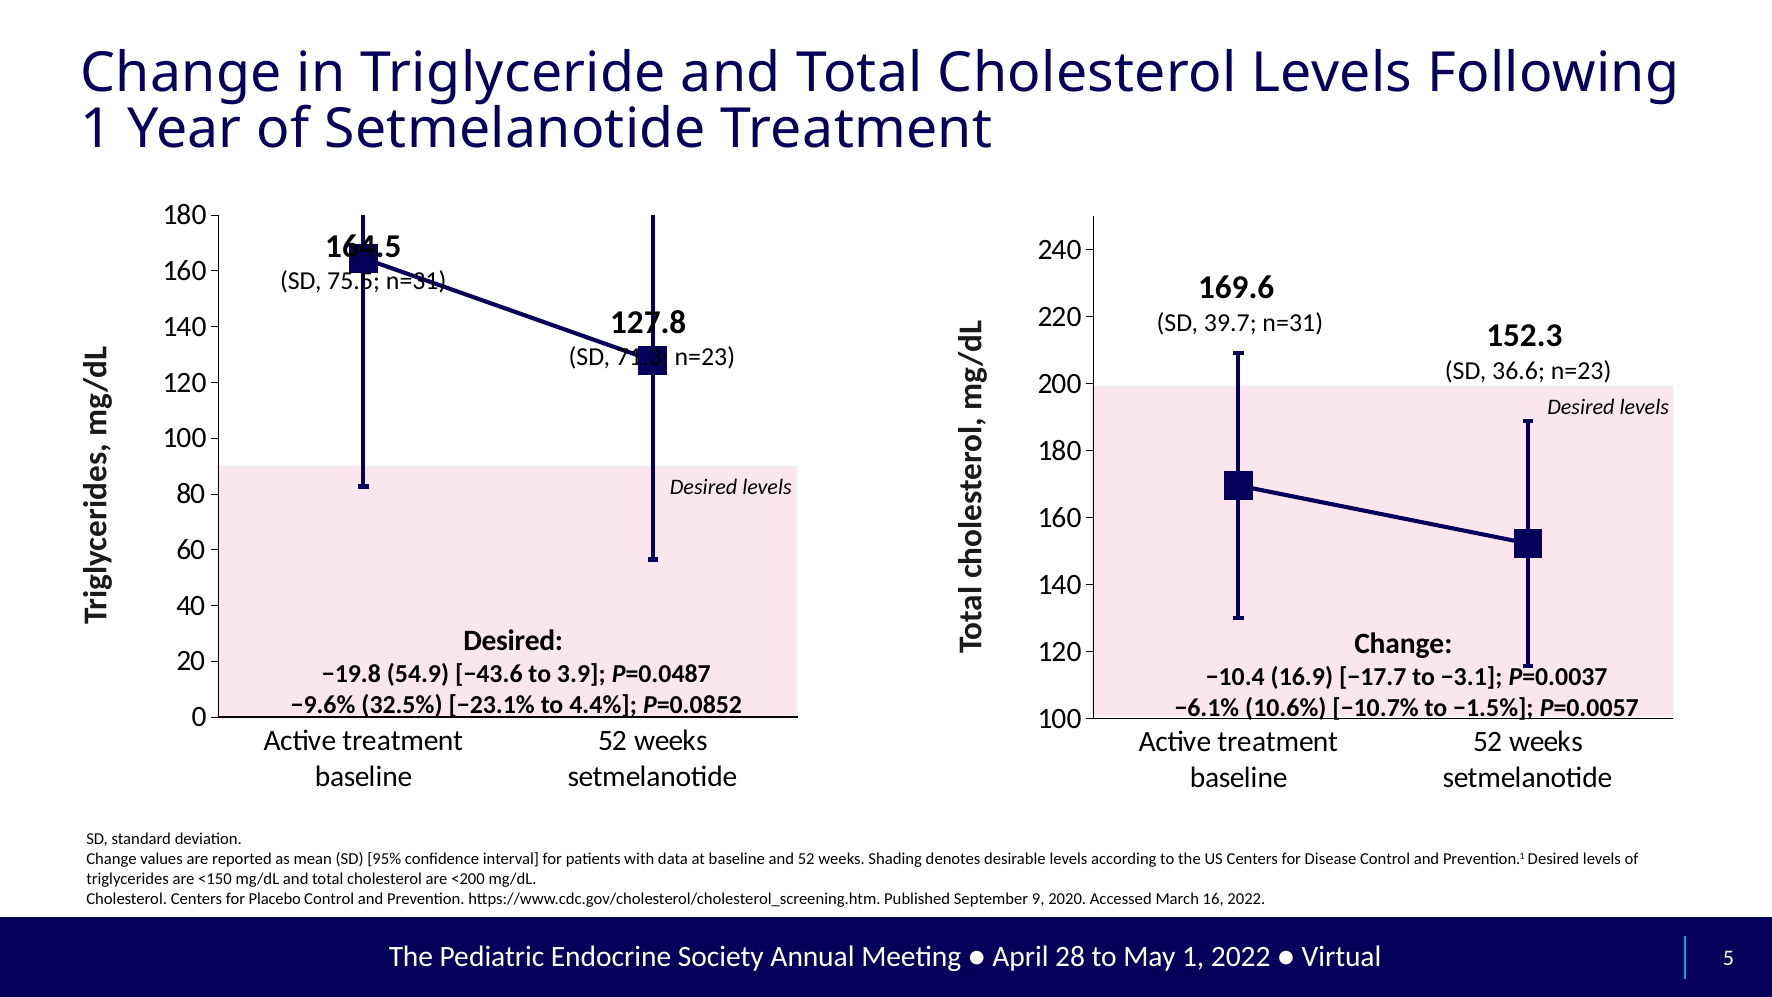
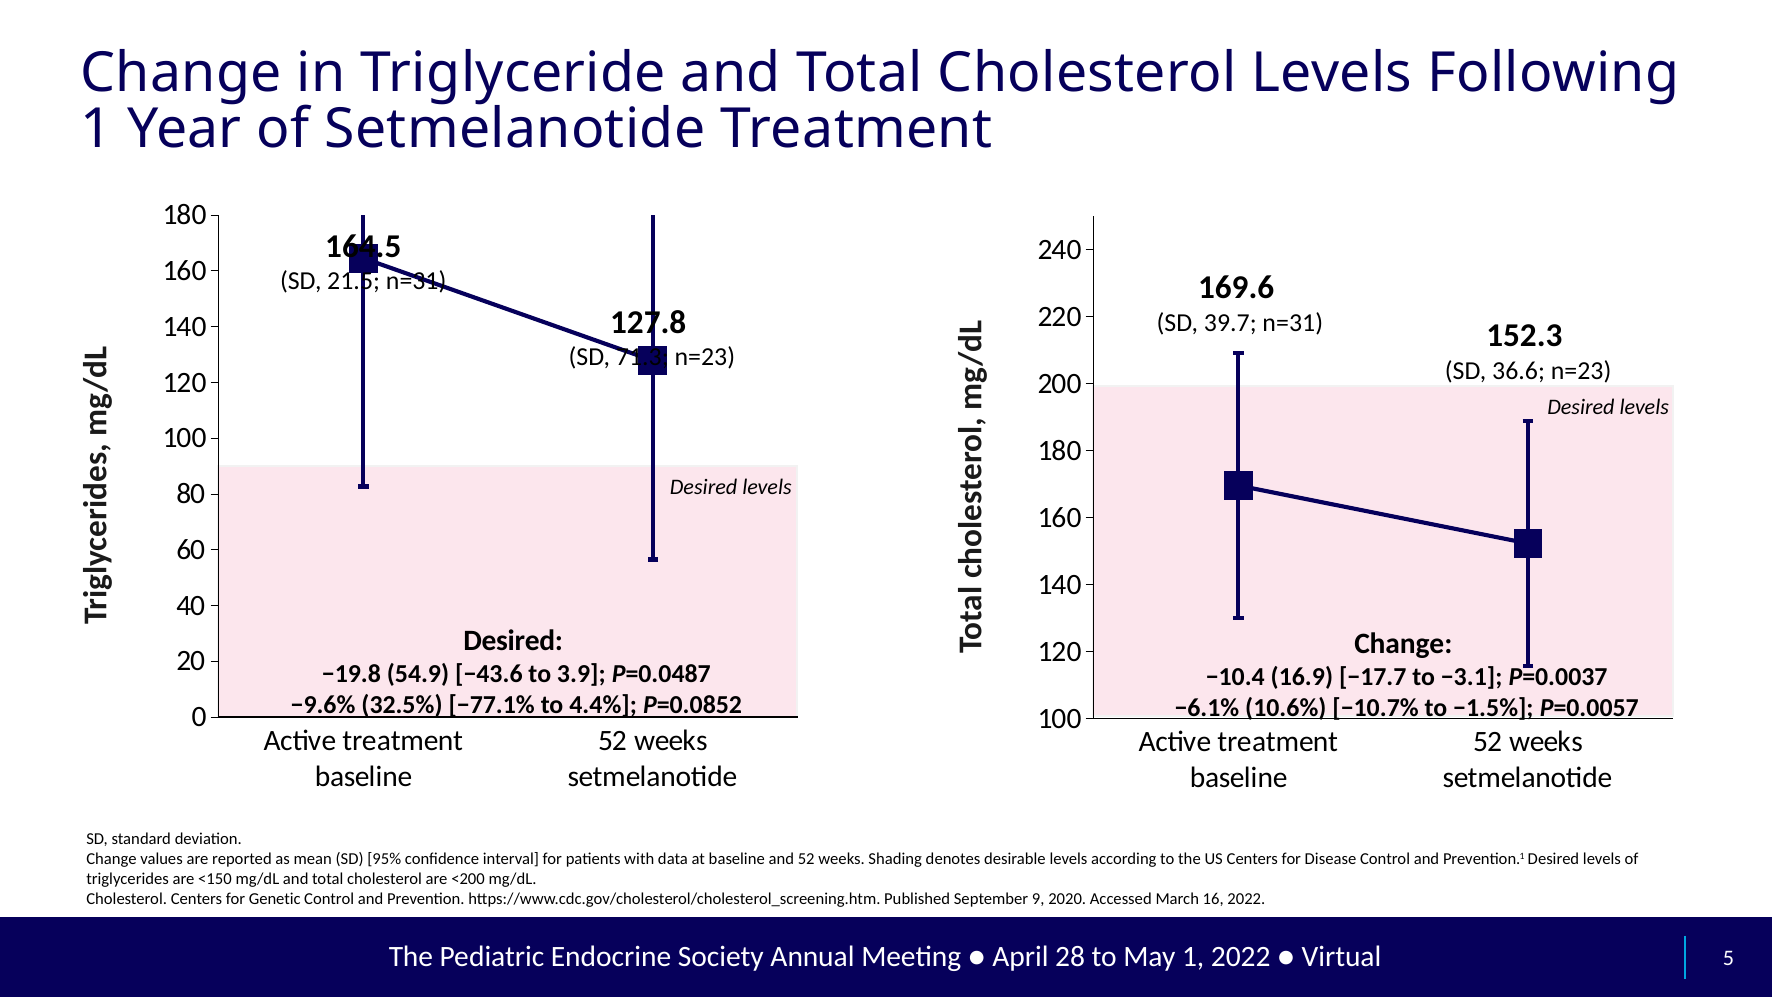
75.5: 75.5 -> 21.5 (354, 281)
−23.1%: −23.1% -> −77.1% (492, 705)
Placebo: Placebo -> Genetic (275, 898)
